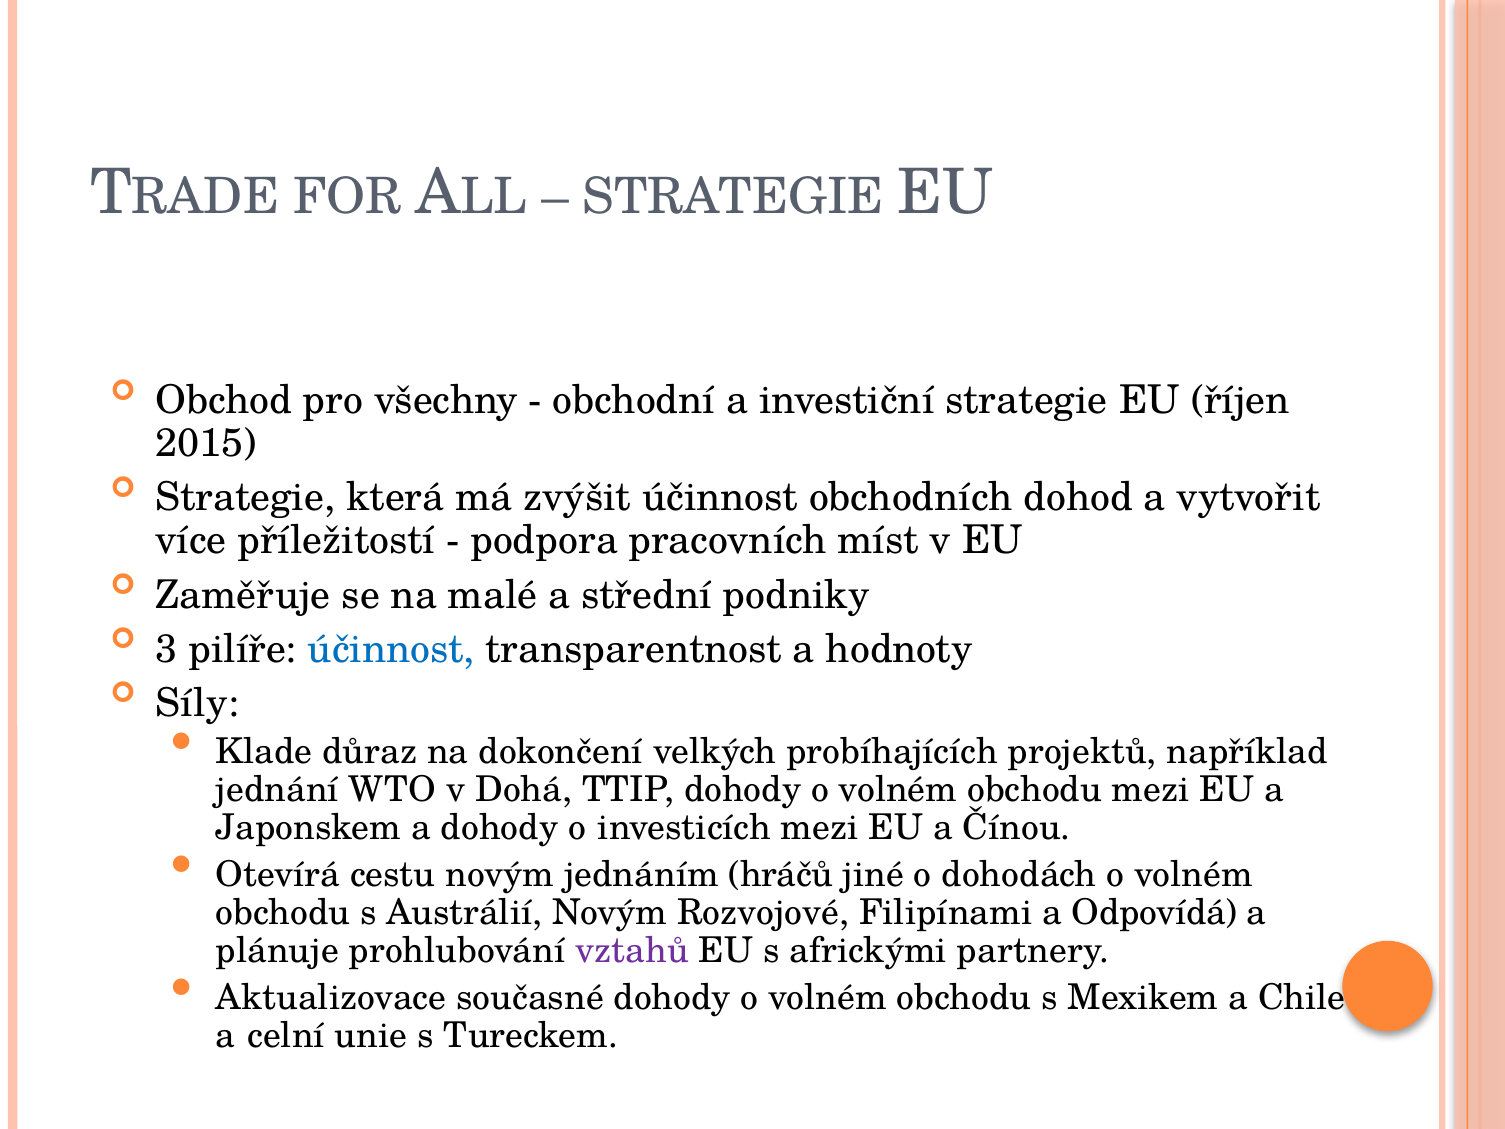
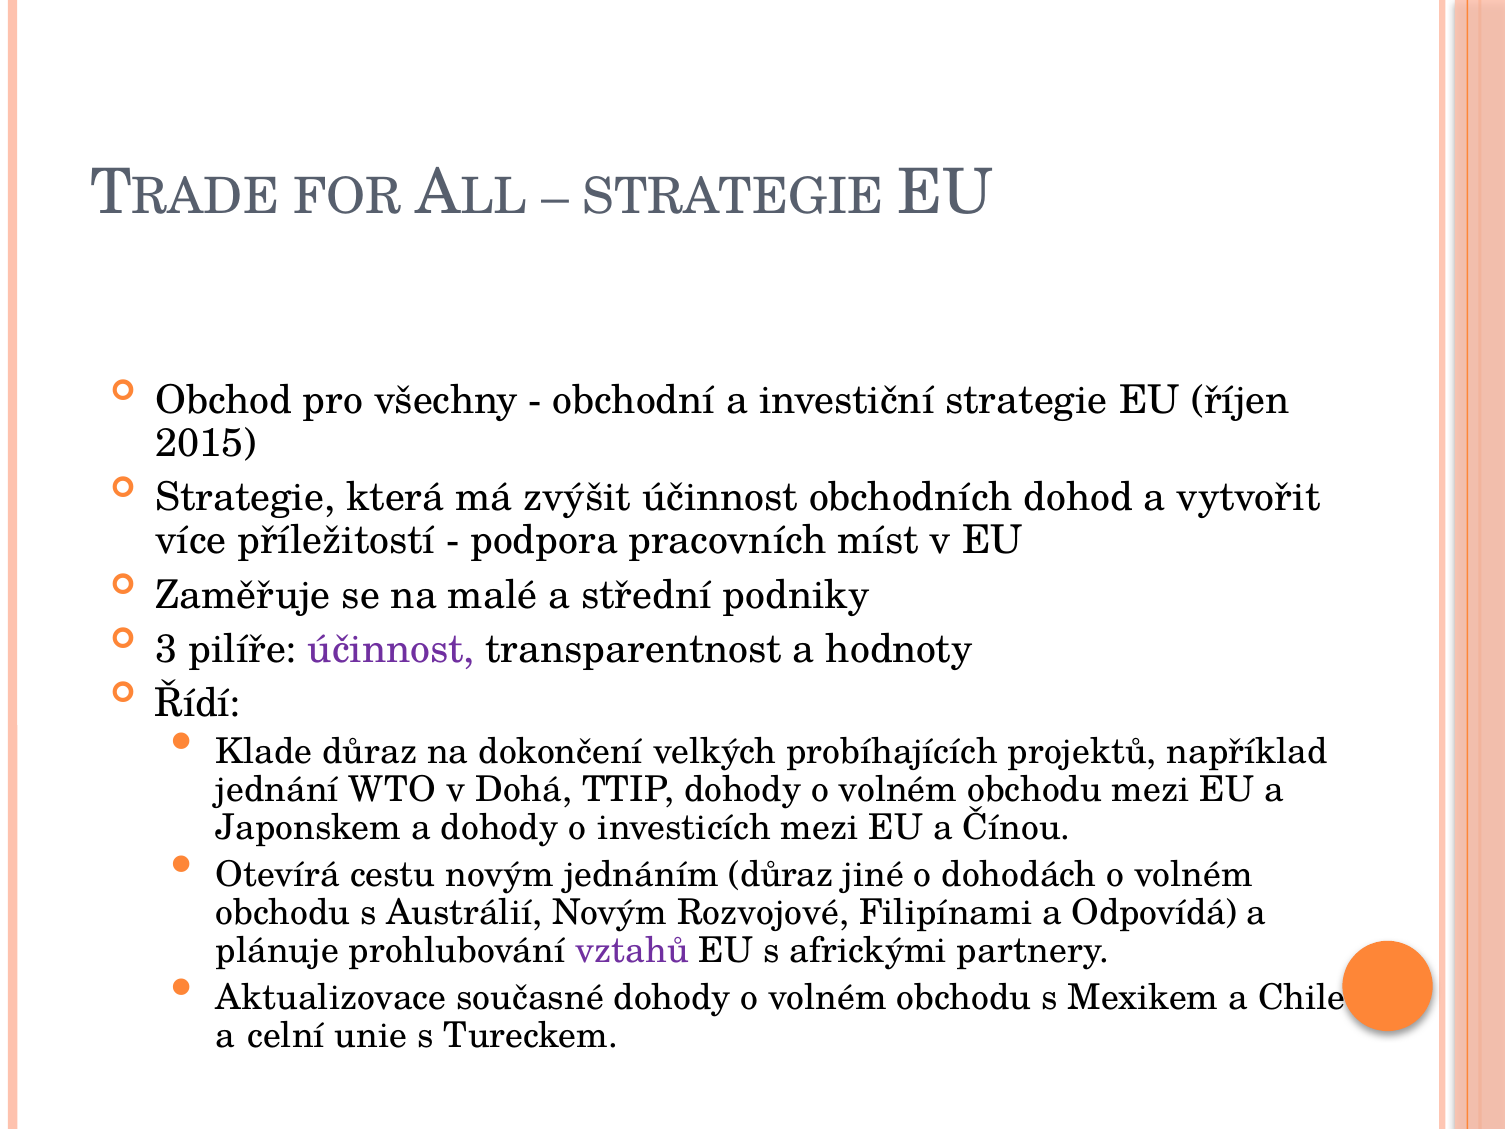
účinnost colour: blue -> purple (391, 649)
Síly: Síly -> Řídí (198, 703)
jednáním hráčů: hráčů -> důraz (781, 874)
